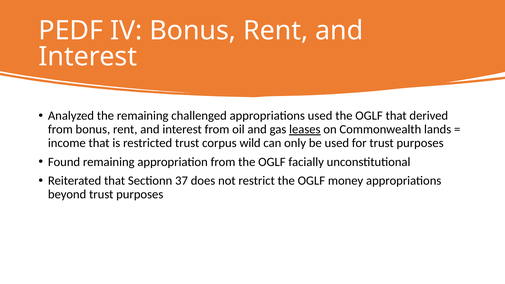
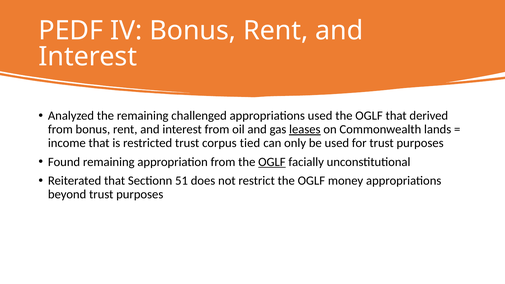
wild: wild -> tied (250, 143)
OGLF underline: none -> present (272, 162)
37: 37 -> 51 (182, 181)
